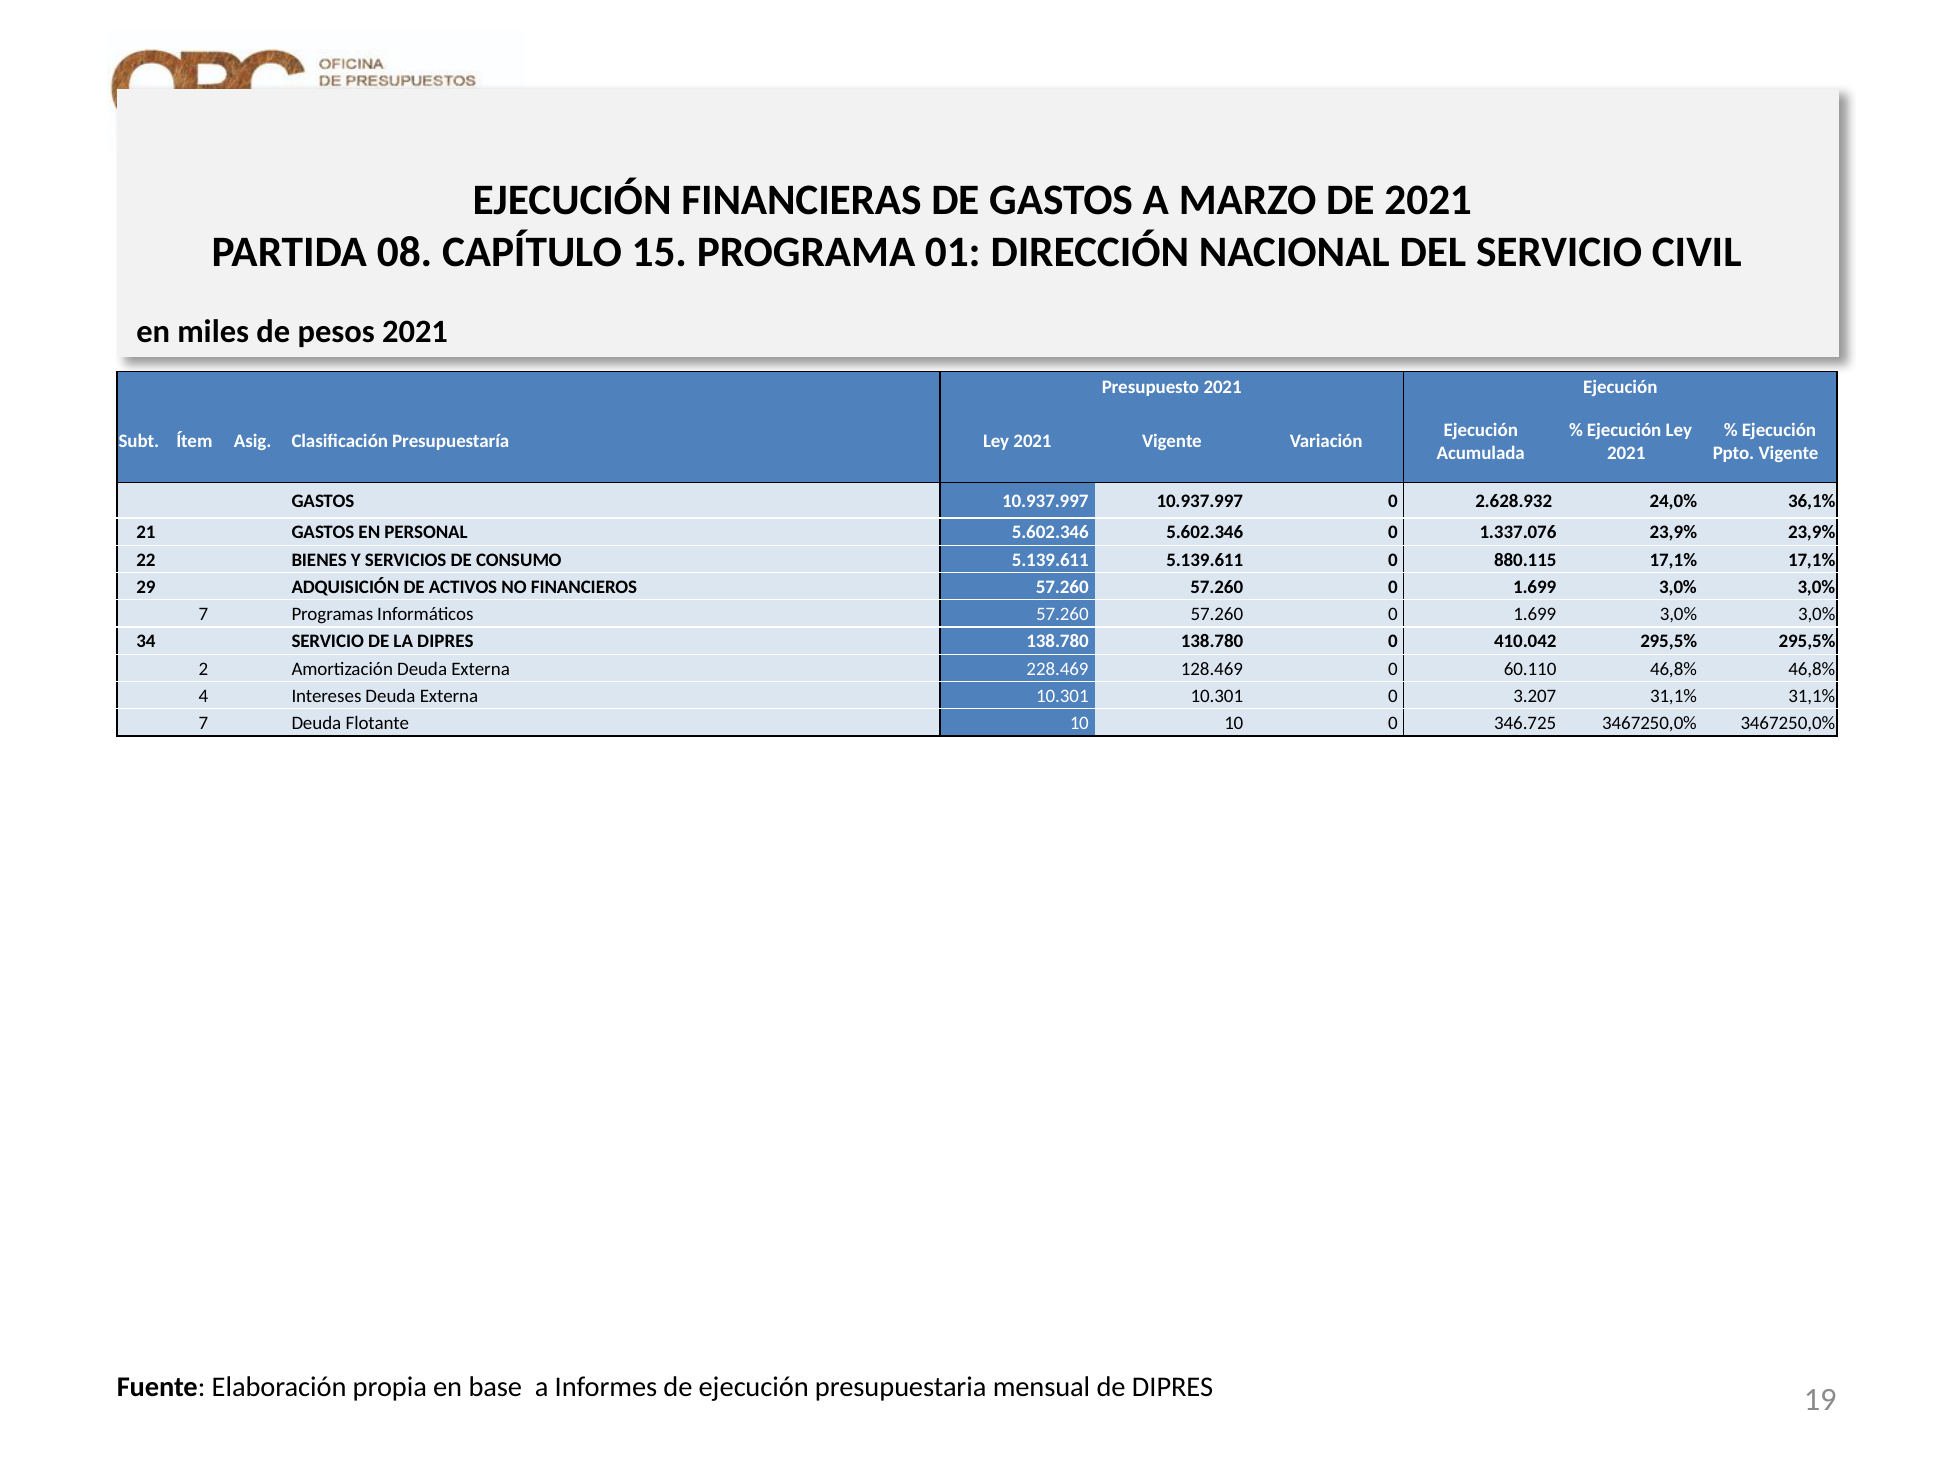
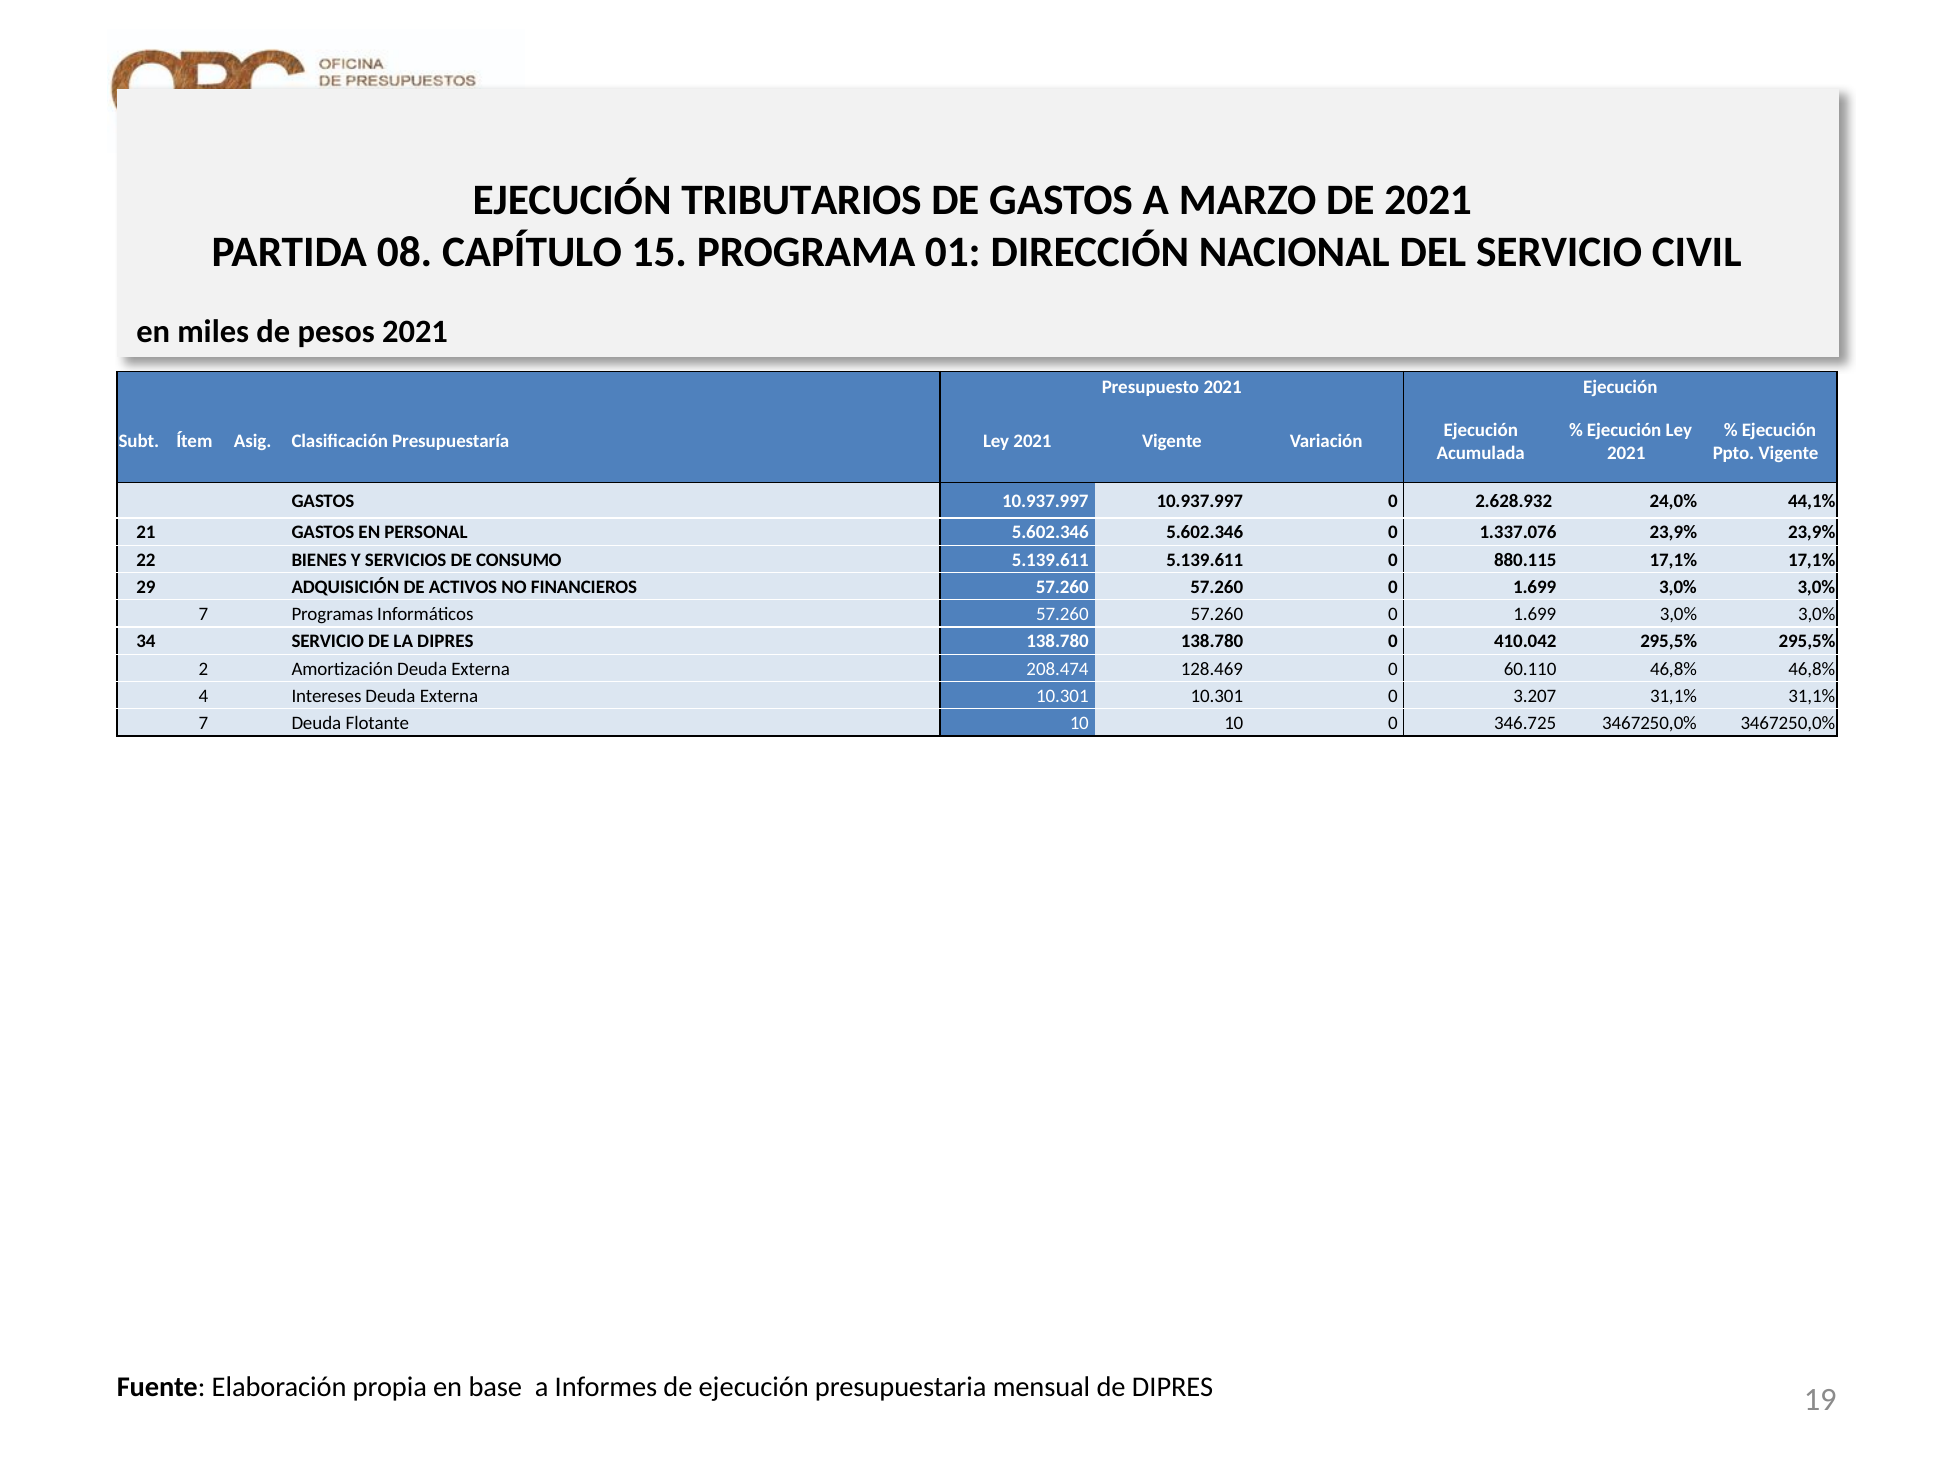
FINANCIERAS: FINANCIERAS -> TRIBUTARIOS (802, 200)
36,1%: 36,1% -> 44,1% (1812, 501)
228.469: 228.469 -> 208.474 (1058, 669)
